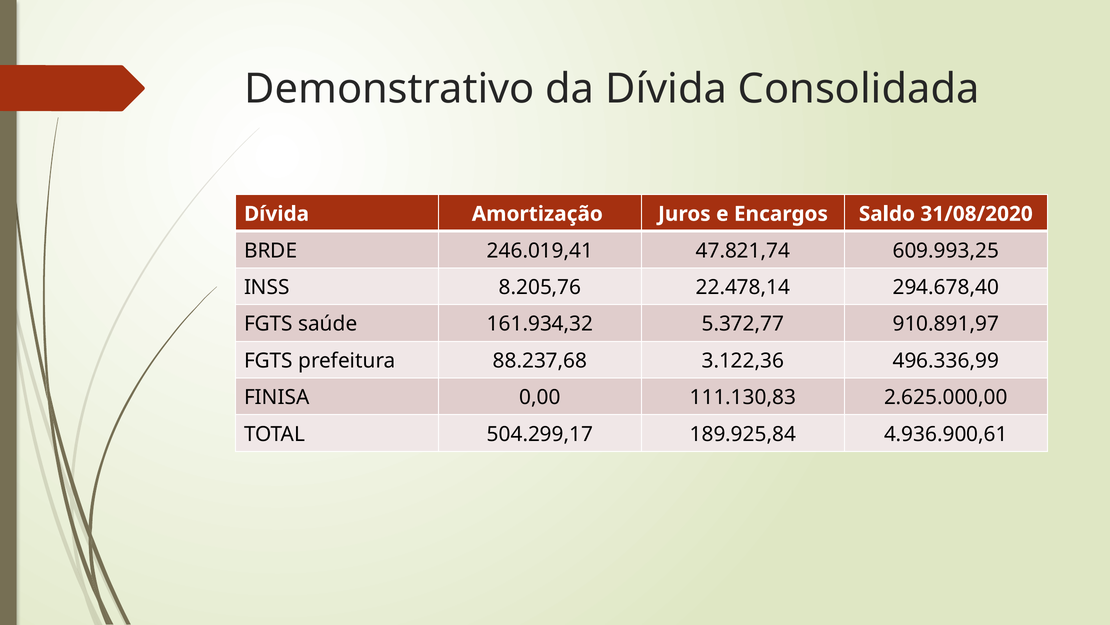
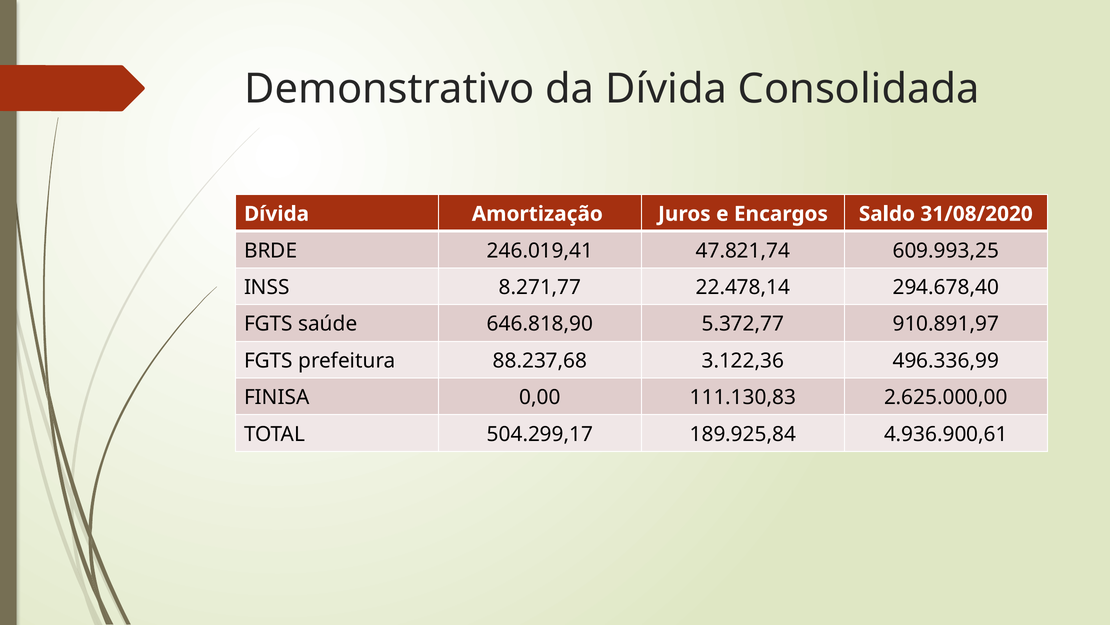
8.205,76: 8.205,76 -> 8.271,77 (540, 287)
161.934,32: 161.934,32 -> 646.818,90 (540, 324)
